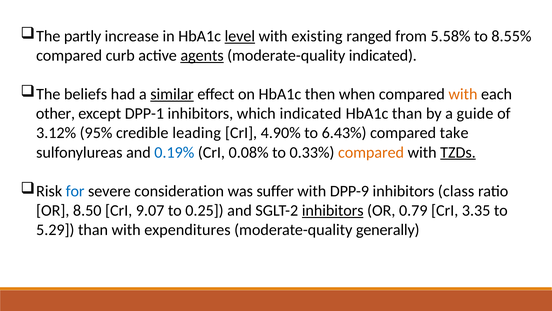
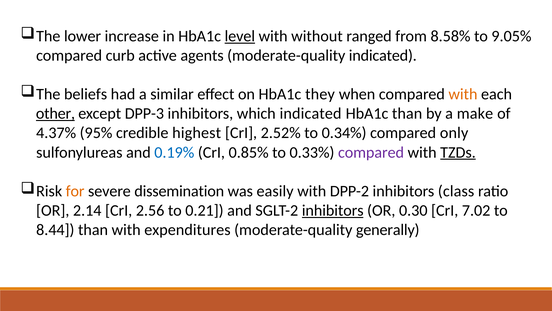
partly: partly -> lower (83, 36)
existing: existing -> without (317, 36)
5.58%: 5.58% -> 8.58% (450, 36)
8.55%: 8.55% -> 9.05% (511, 36)
agents underline: present -> none (202, 55)
similar underline: present -> none (172, 94)
then: then -> they (320, 94)
other underline: none -> present (55, 113)
DPP-1: DPP-1 -> DPP-3 (144, 113)
guide: guide -> make (475, 113)
3.12%: 3.12% -> 4.37% (56, 133)
leading: leading -> highest (197, 133)
4.90%: 4.90% -> 2.52% (281, 133)
6.43%: 6.43% -> 0.34% (344, 133)
take: take -> only (454, 133)
0.08%: 0.08% -> 0.85% (249, 152)
compared colour: orange -> purple (371, 152)
for colour: blue -> orange (75, 191)
consideration: consideration -> dissemination (179, 191)
suffer: suffer -> easily (275, 191)
DPP-9: DPP-9 -> DPP-2 (349, 191)
8.50: 8.50 -> 2.14 (87, 210)
9.07: 9.07 -> 2.56 (150, 210)
0.25: 0.25 -> 0.21 (204, 210)
0.79: 0.79 -> 0.30 (413, 210)
3.35: 3.35 -> 7.02 (476, 210)
5.29: 5.29 -> 8.44 (55, 229)
